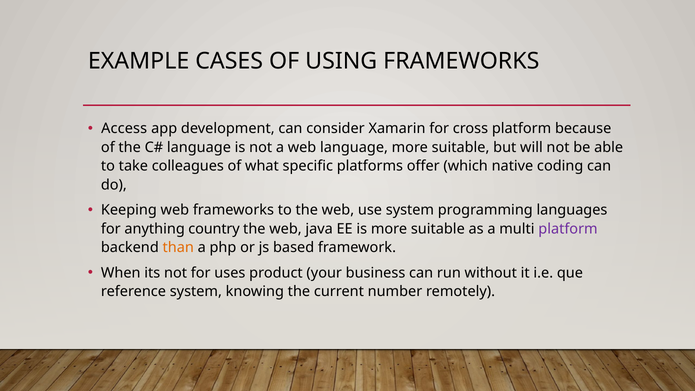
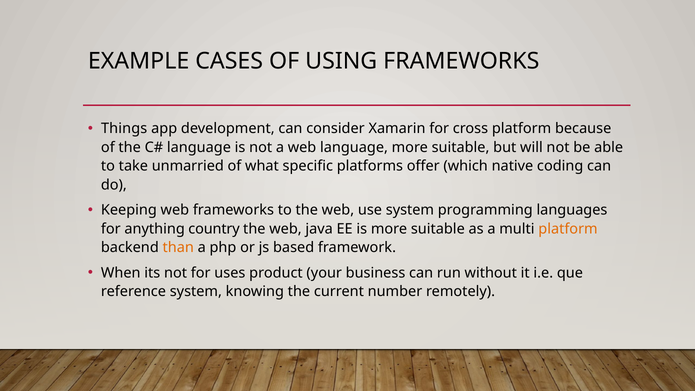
Access: Access -> Things (124, 129)
colleagues: colleagues -> unmarried (188, 166)
platform colour: purple -> orange (568, 229)
